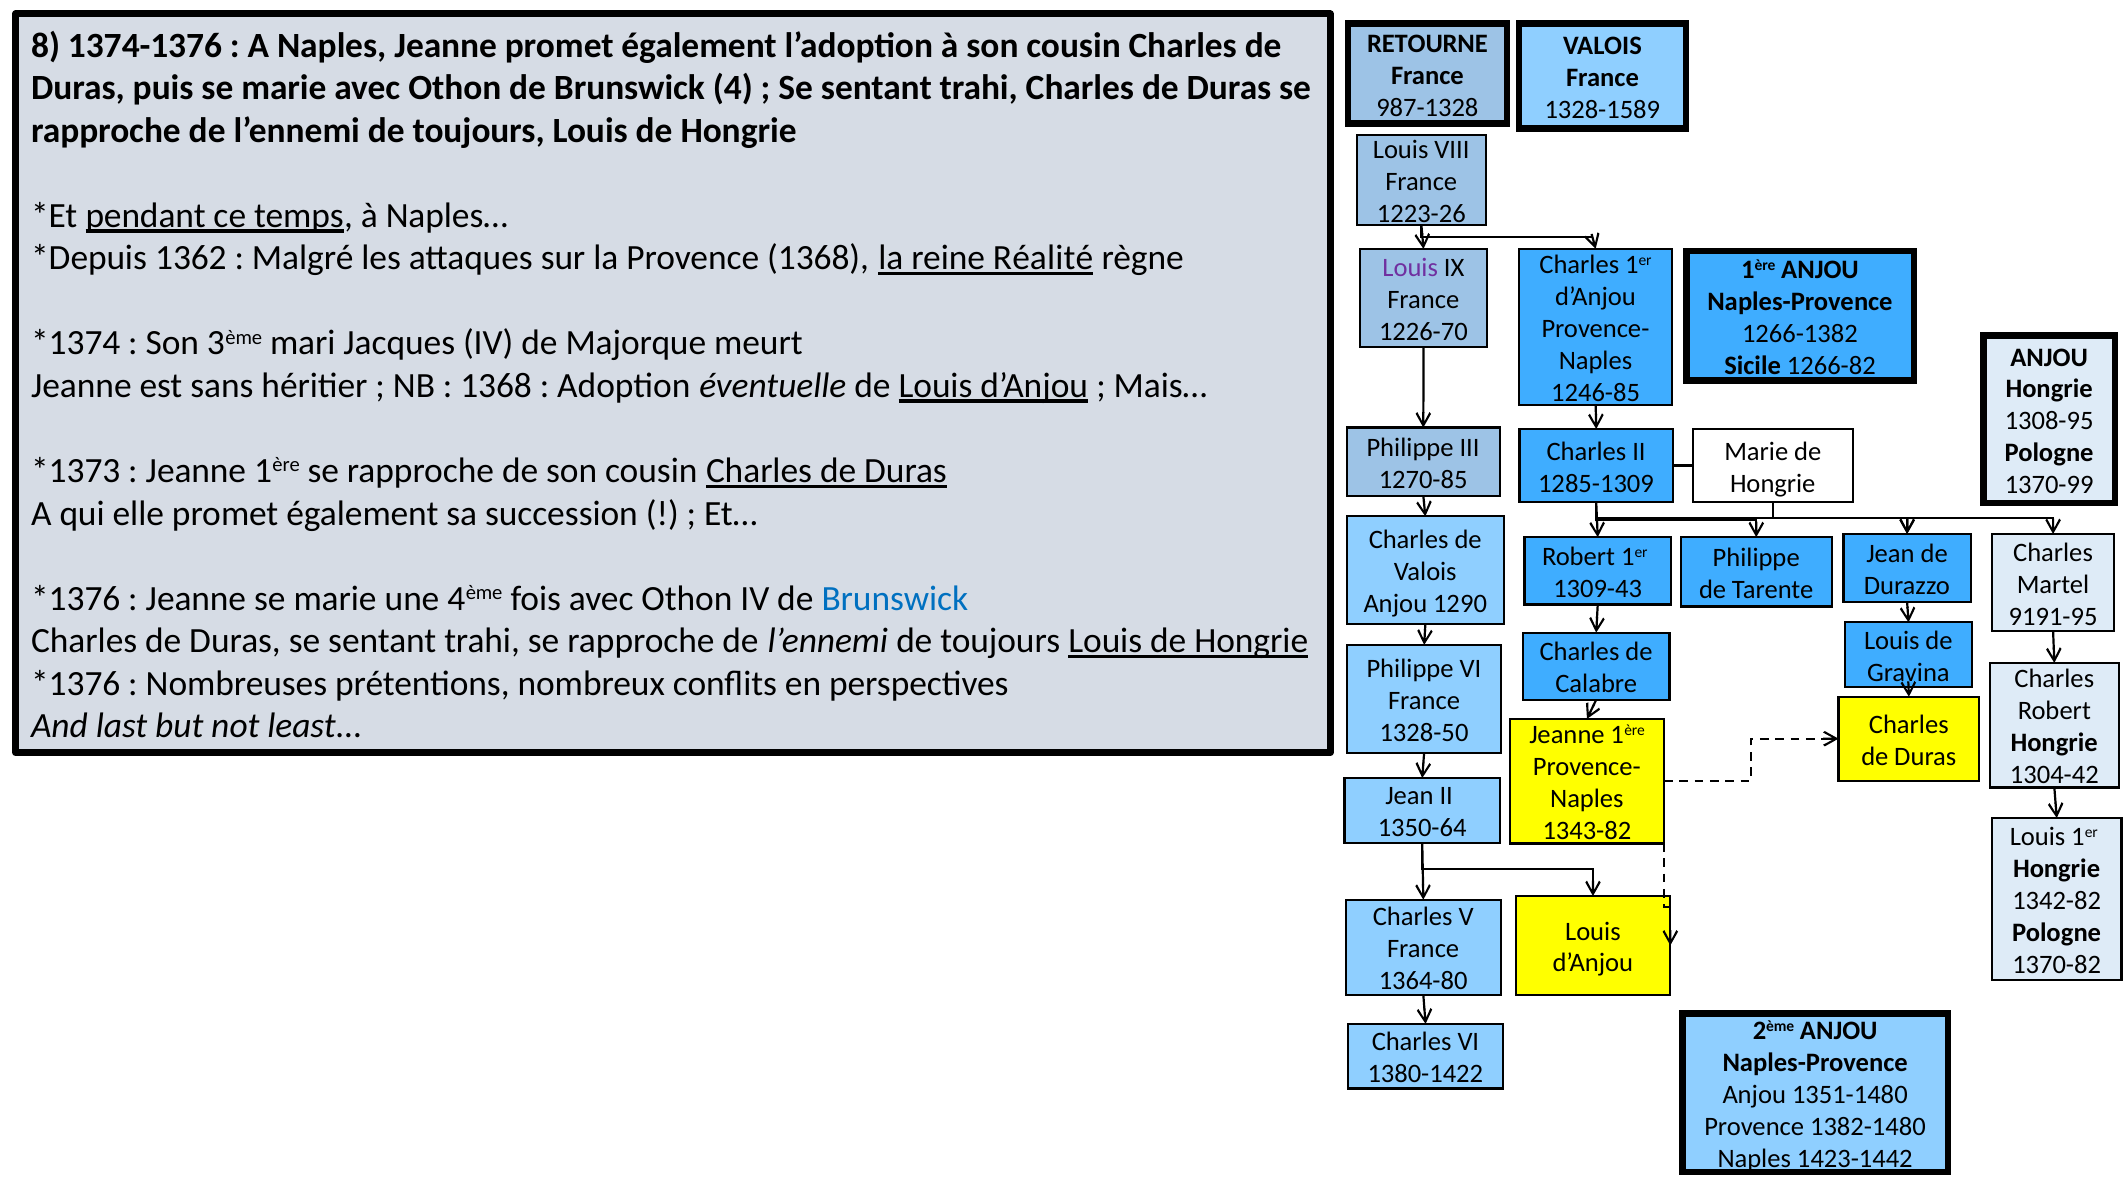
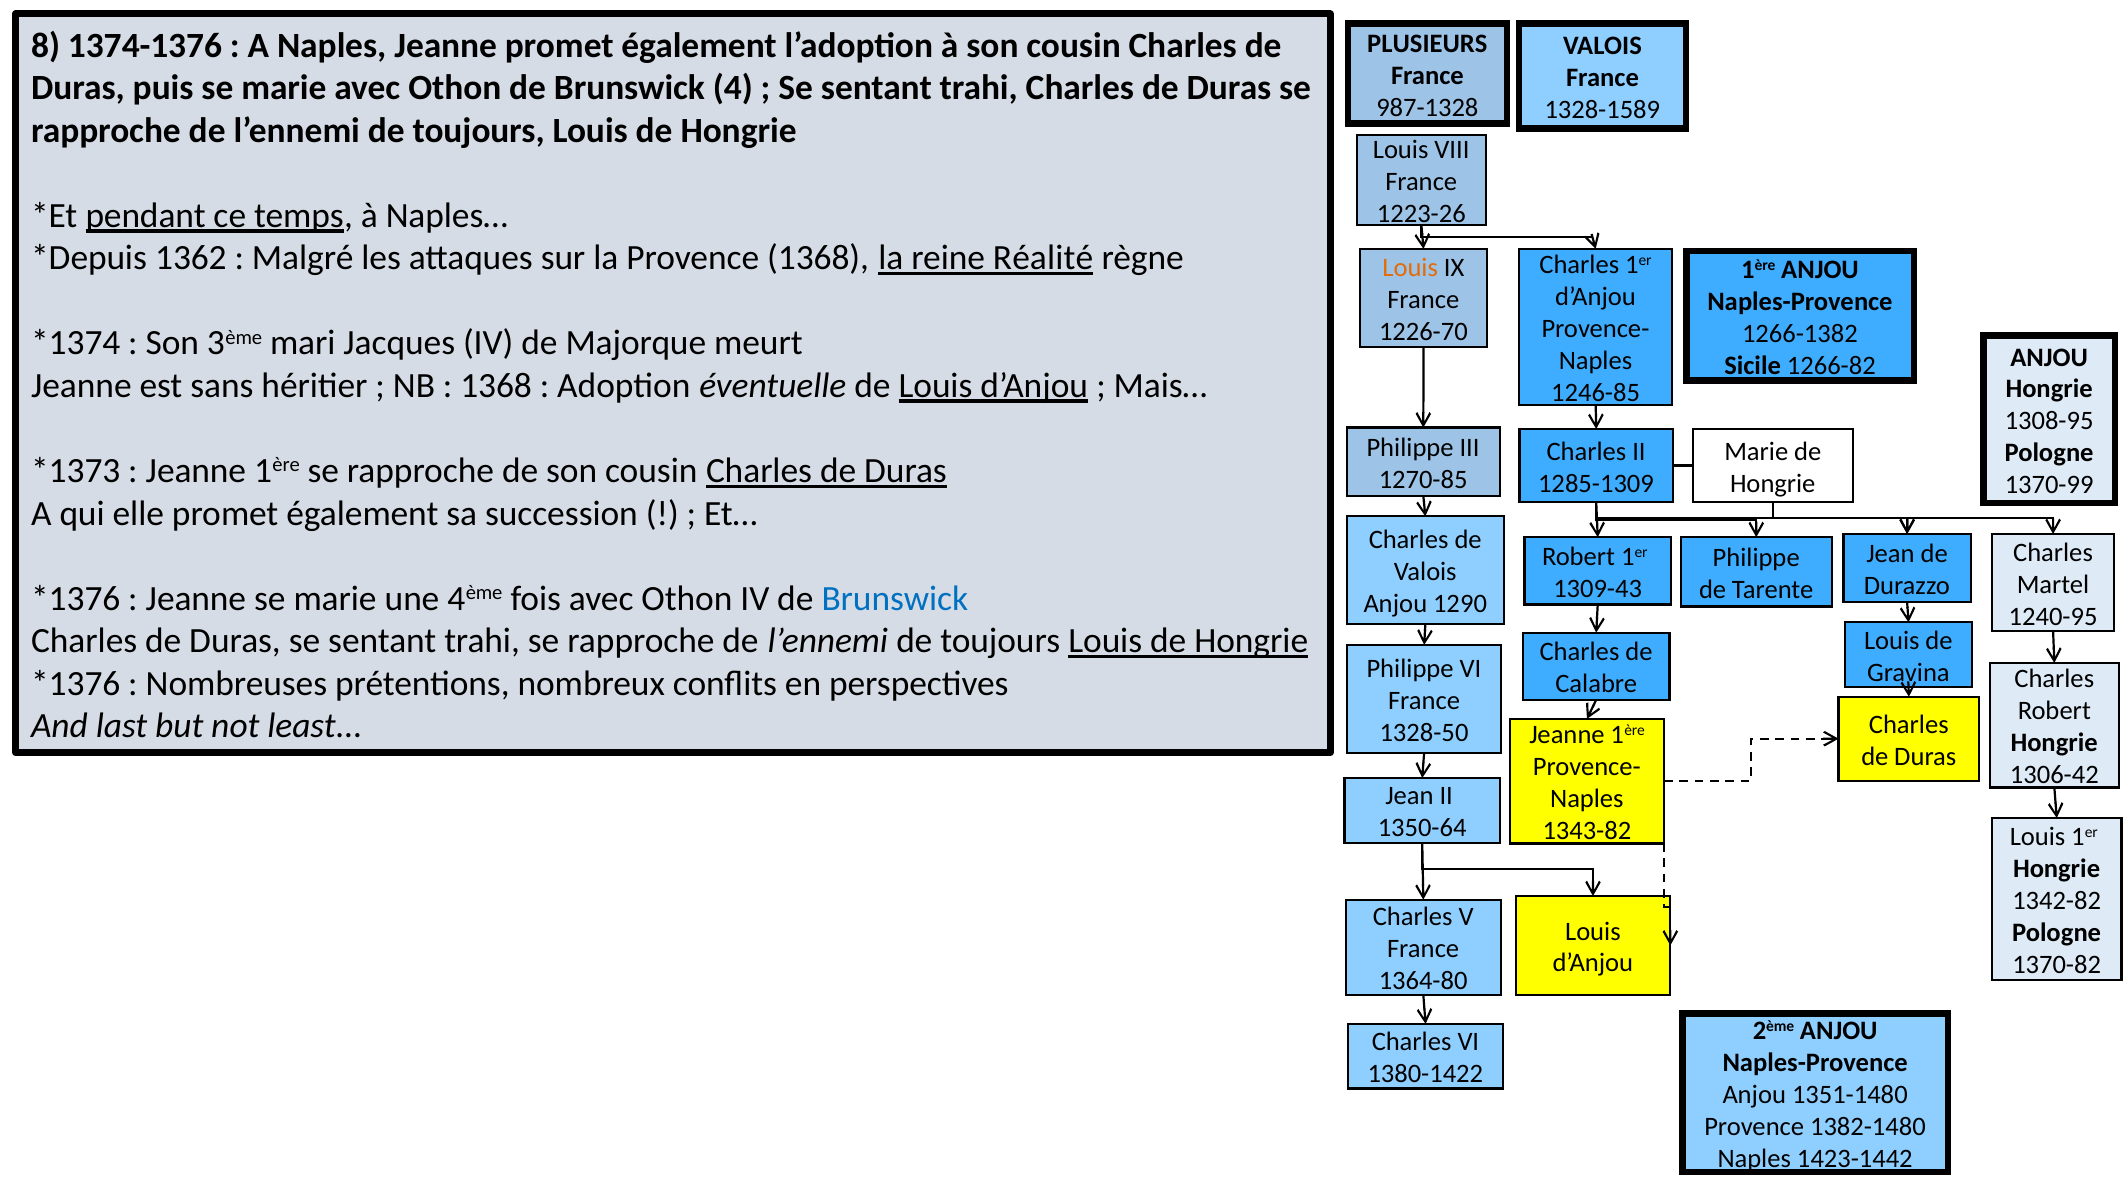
RETOURNE: RETOURNE -> PLUSIEURS (1427, 43)
Louis colour: purple -> orange (1410, 268)
9191-95: 9191-95 -> 1240-95 (2053, 616)
1304-42: 1304-42 -> 1306-42 (2054, 775)
